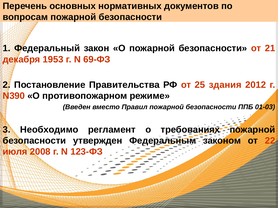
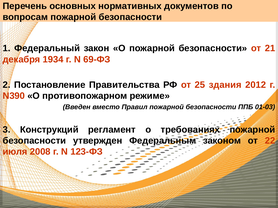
1953: 1953 -> 1934 (53, 60)
Необходимо: Необходимо -> Конструкций (49, 130)
